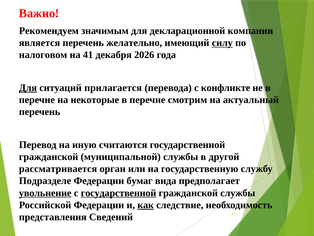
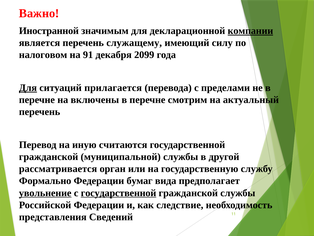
Рекомендуем: Рекомендуем -> Иностранной (49, 31)
компании underline: none -> present (250, 31)
желательно: желательно -> служащему (134, 43)
силу underline: present -> none (222, 43)
41: 41 -> 91 (88, 55)
2026: 2026 -> 2099 (144, 55)
конфликте: конфликте -> пределами (226, 88)
некоторые: некоторые -> включены (95, 100)
Подразделе: Подразделе -> Формально (45, 181)
как underline: present -> none (146, 205)
